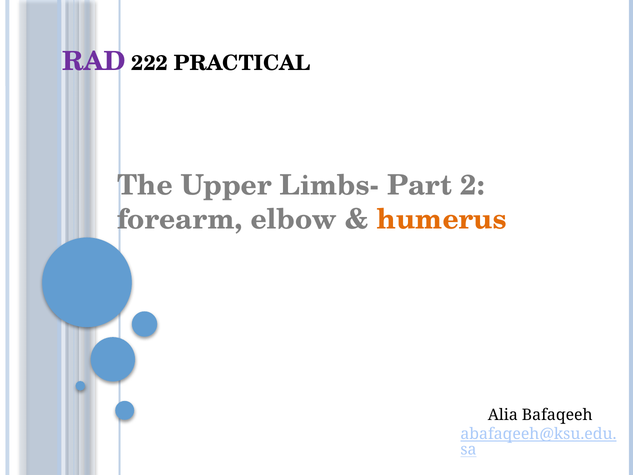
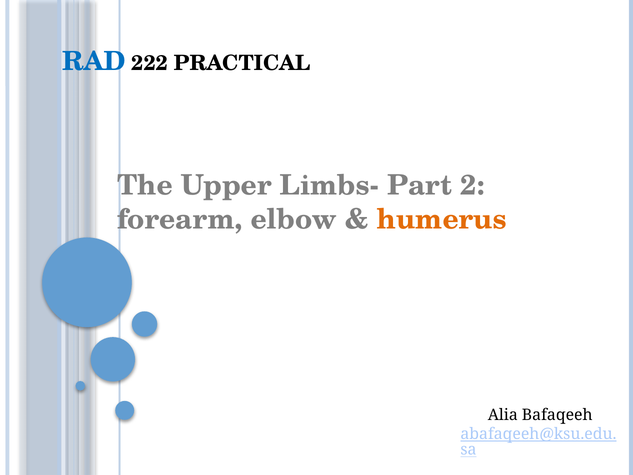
RAD colour: purple -> blue (94, 61)
